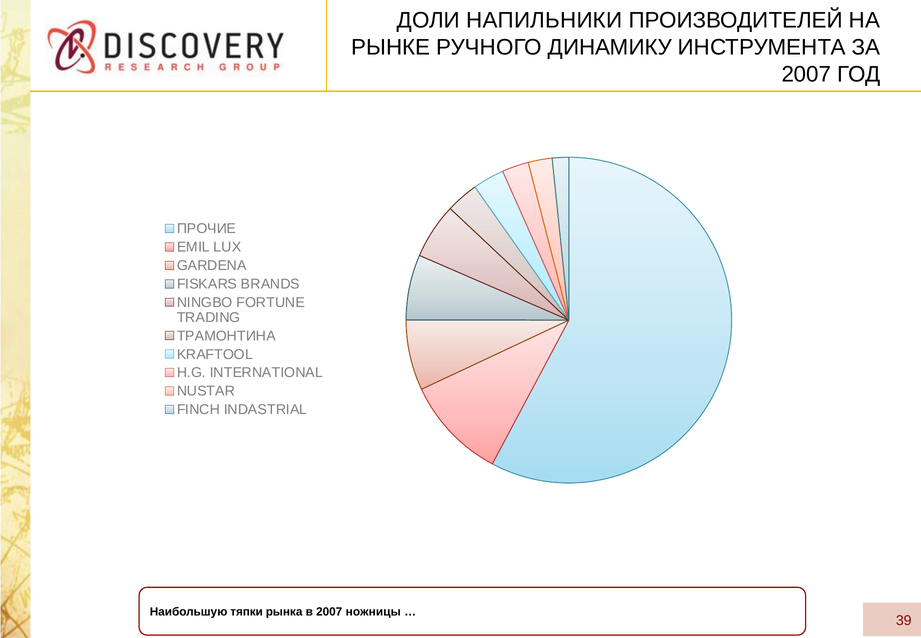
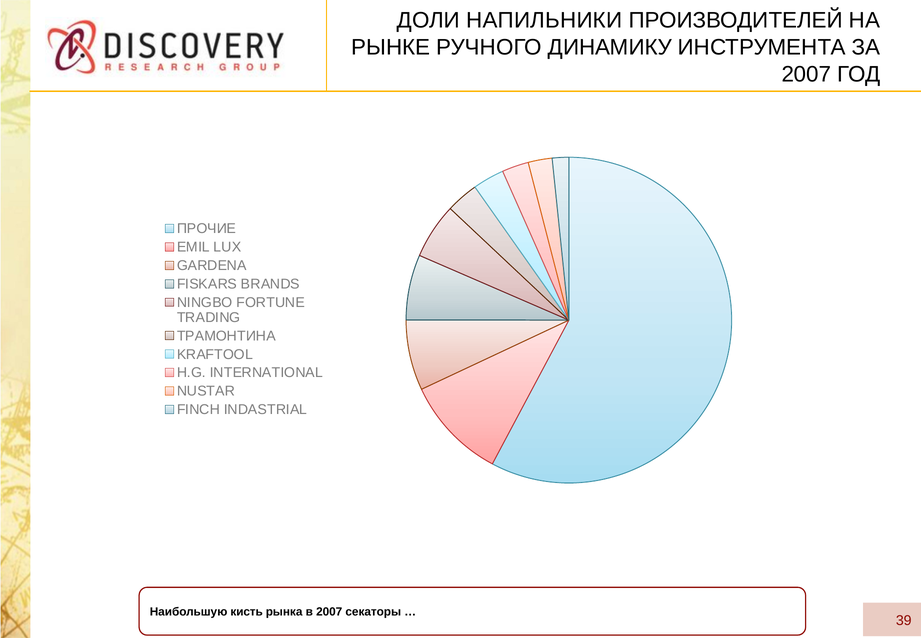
тяпки: тяпки -> кисть (247, 612)
ножницы: ножницы -> секаторы (373, 612)
